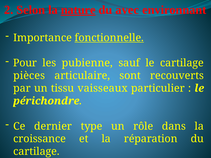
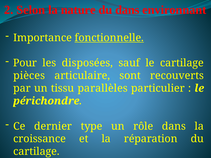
nature underline: present -> none (78, 10)
du avec: avec -> dans (127, 10)
pubienne: pubienne -> disposées (87, 63)
vaisseaux: vaisseaux -> parallèles (103, 88)
